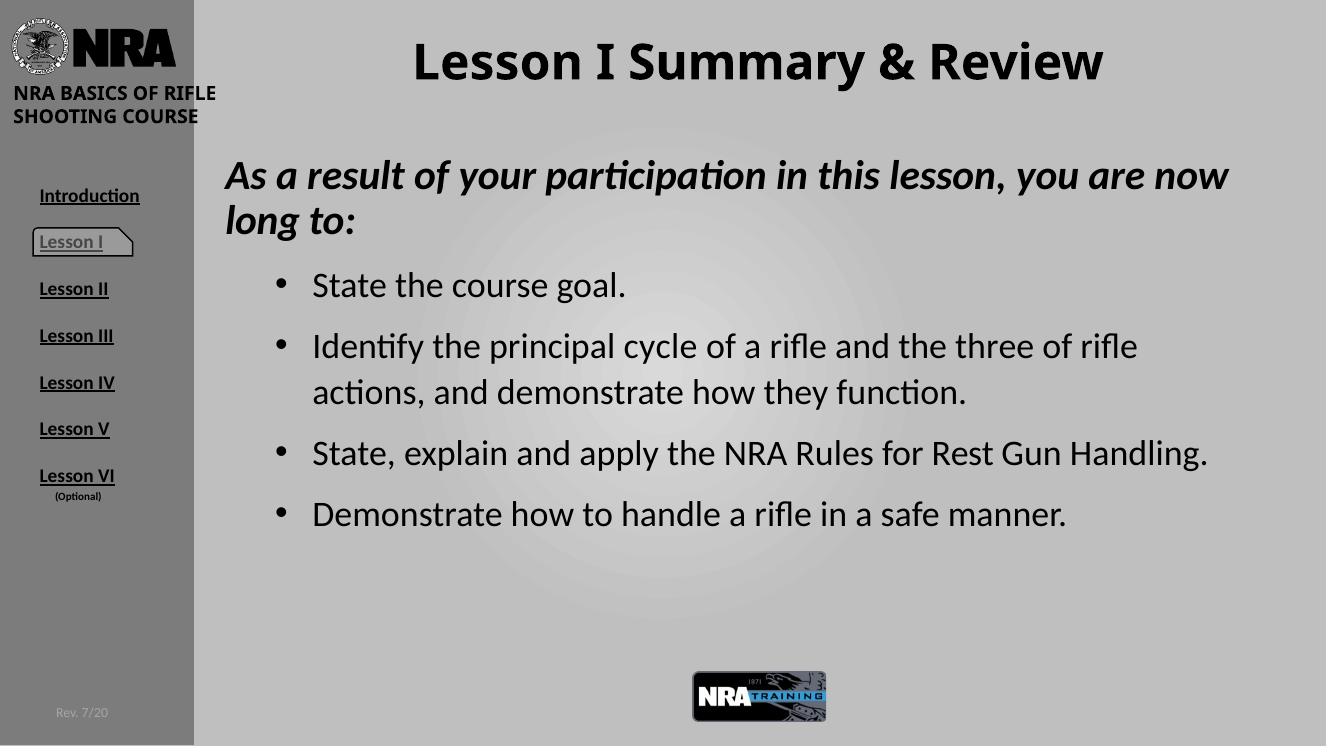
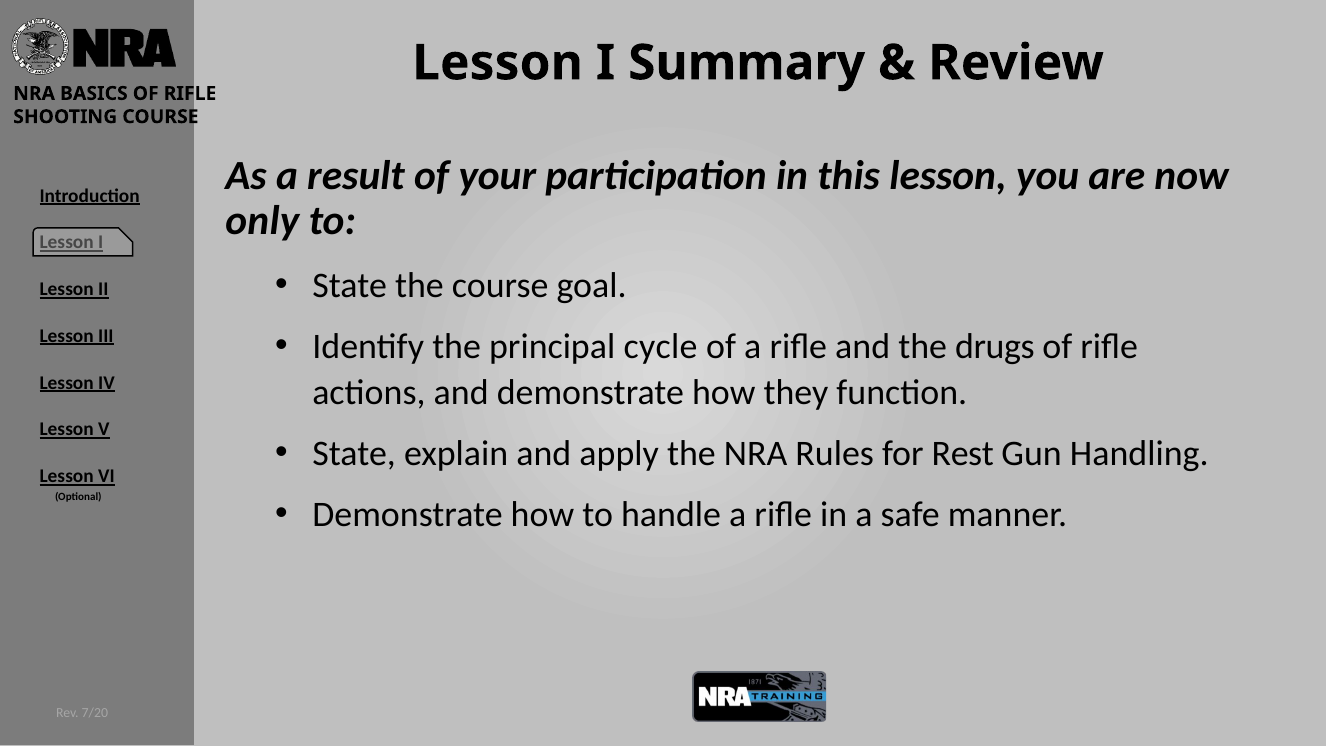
long: long -> only (262, 221)
three: three -> drugs (995, 346)
